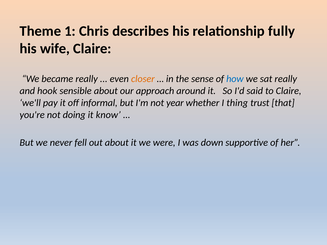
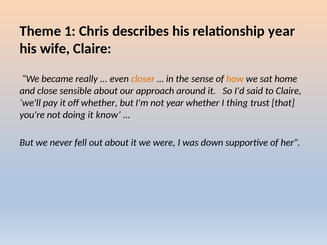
relationship fully: fully -> year (282, 31)
how colour: blue -> orange (235, 79)
sat really: really -> home (286, 79)
hook: hook -> close (47, 91)
off informal: informal -> whether (99, 103)
